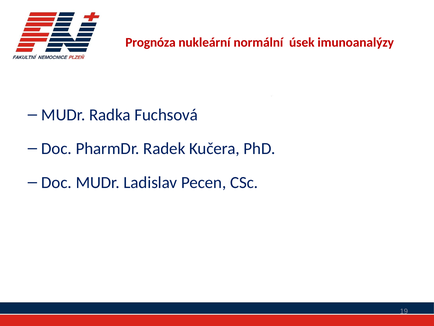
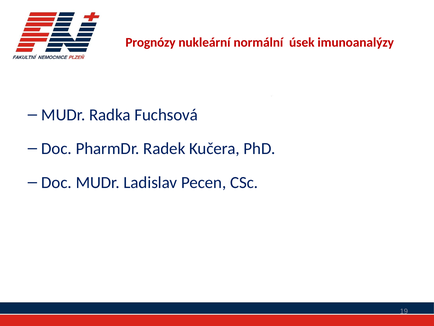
Prognóza: Prognóza -> Prognózy (150, 43)
